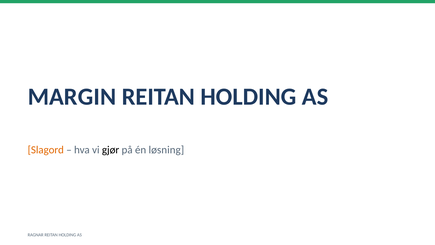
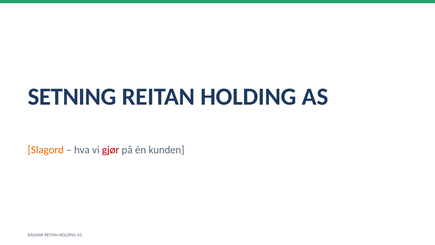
MARGIN: MARGIN -> SETNING (72, 96)
gjør colour: black -> red (111, 150)
løsning: løsning -> kunden (166, 150)
